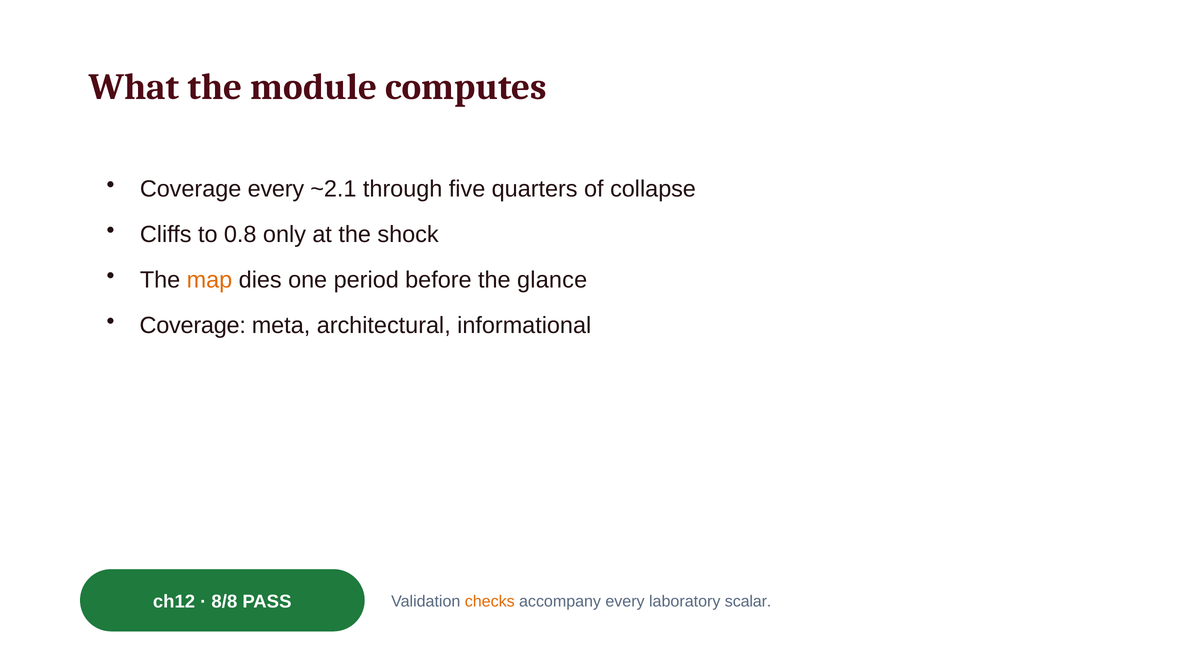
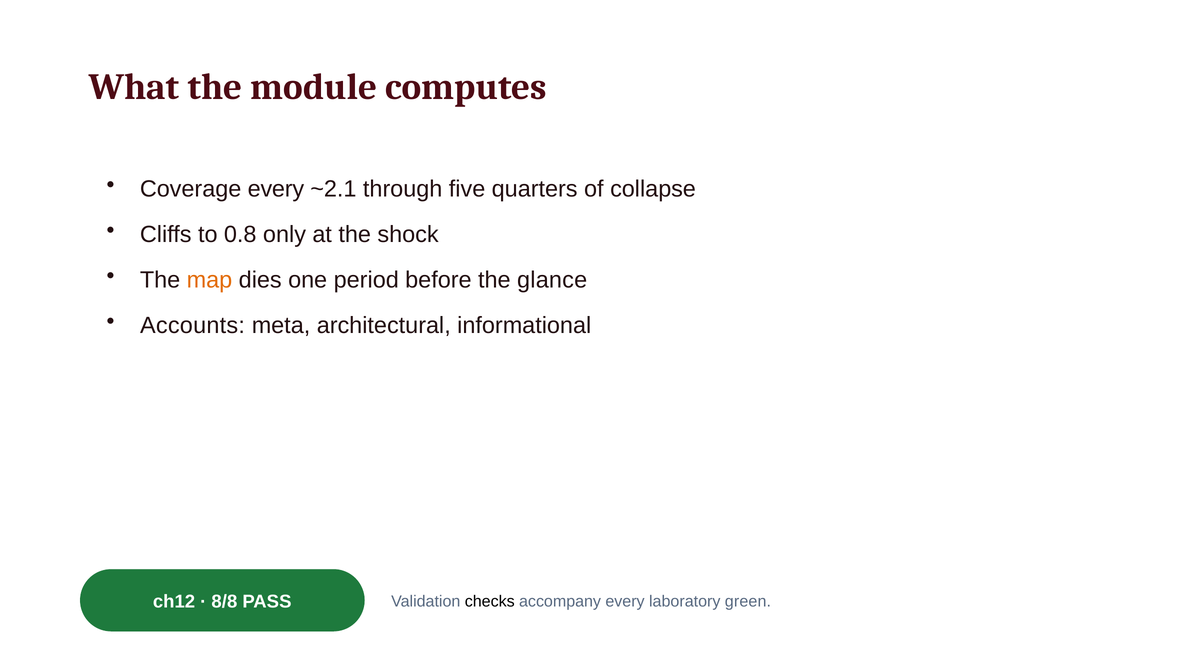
Coverage: Coverage -> Accounts (192, 325)
checks colour: orange -> black (490, 601)
scalar: scalar -> green (748, 601)
